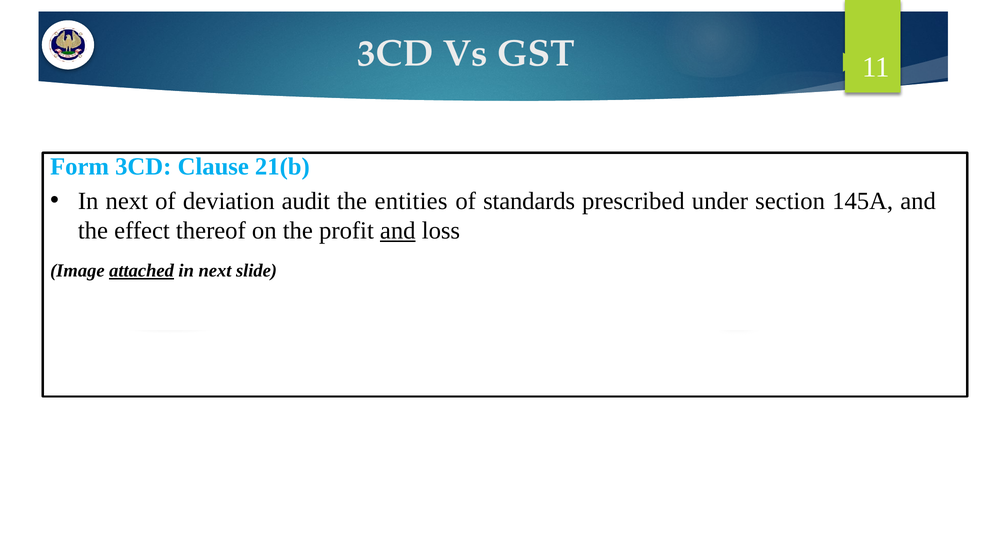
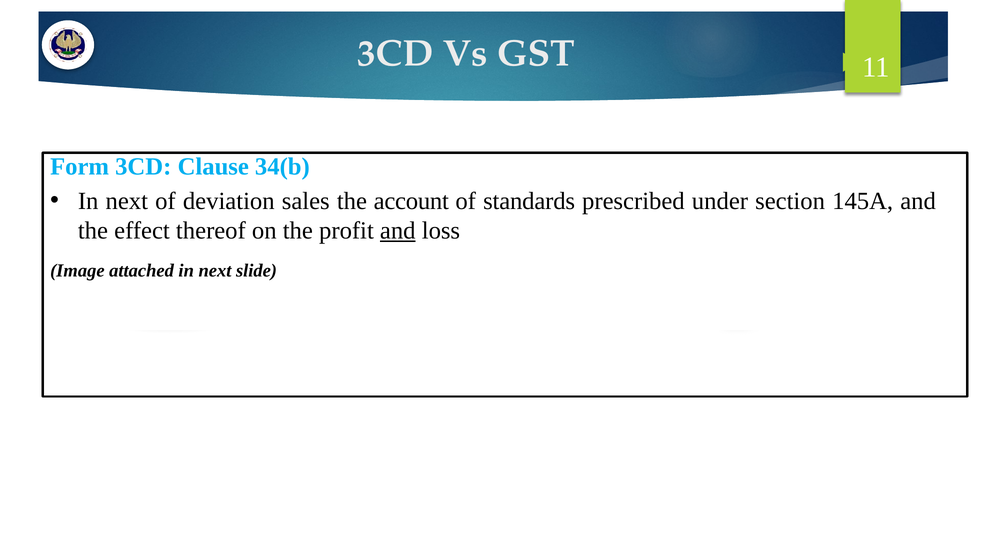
21(b: 21(b -> 34(b (282, 166)
audit: audit -> sales (306, 201)
entities: entities -> account (411, 201)
attached underline: present -> none (142, 271)
